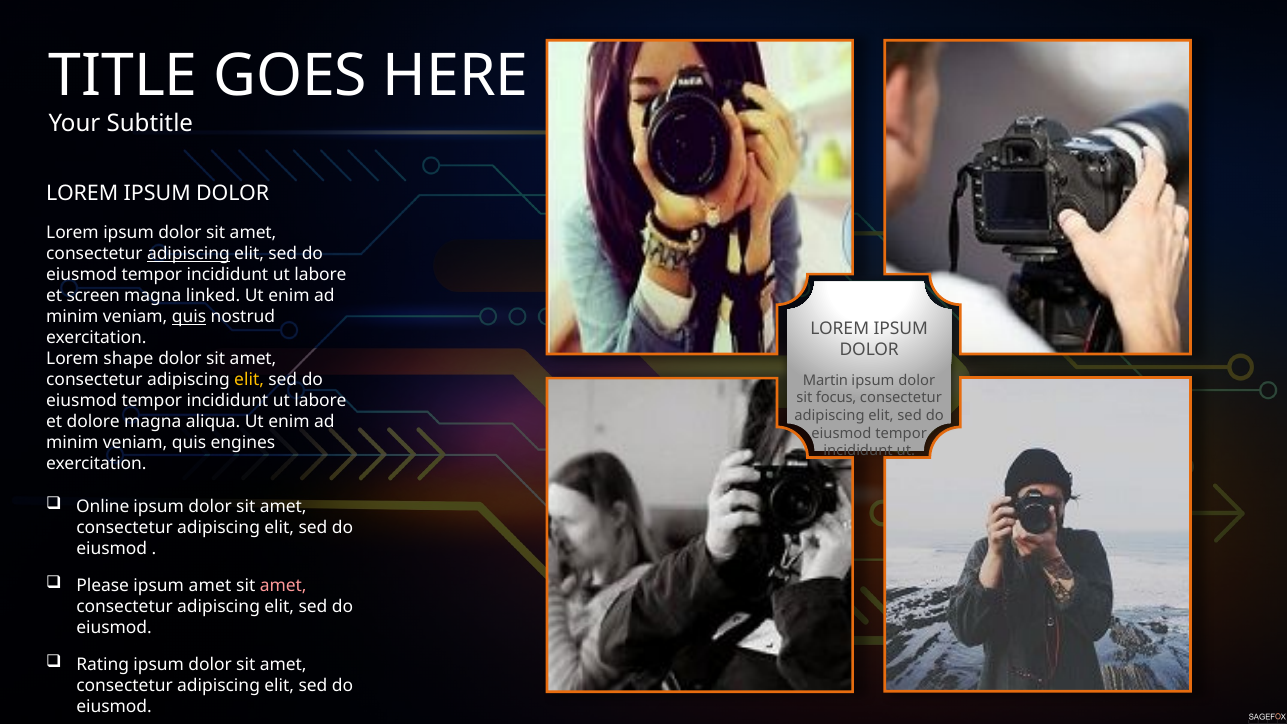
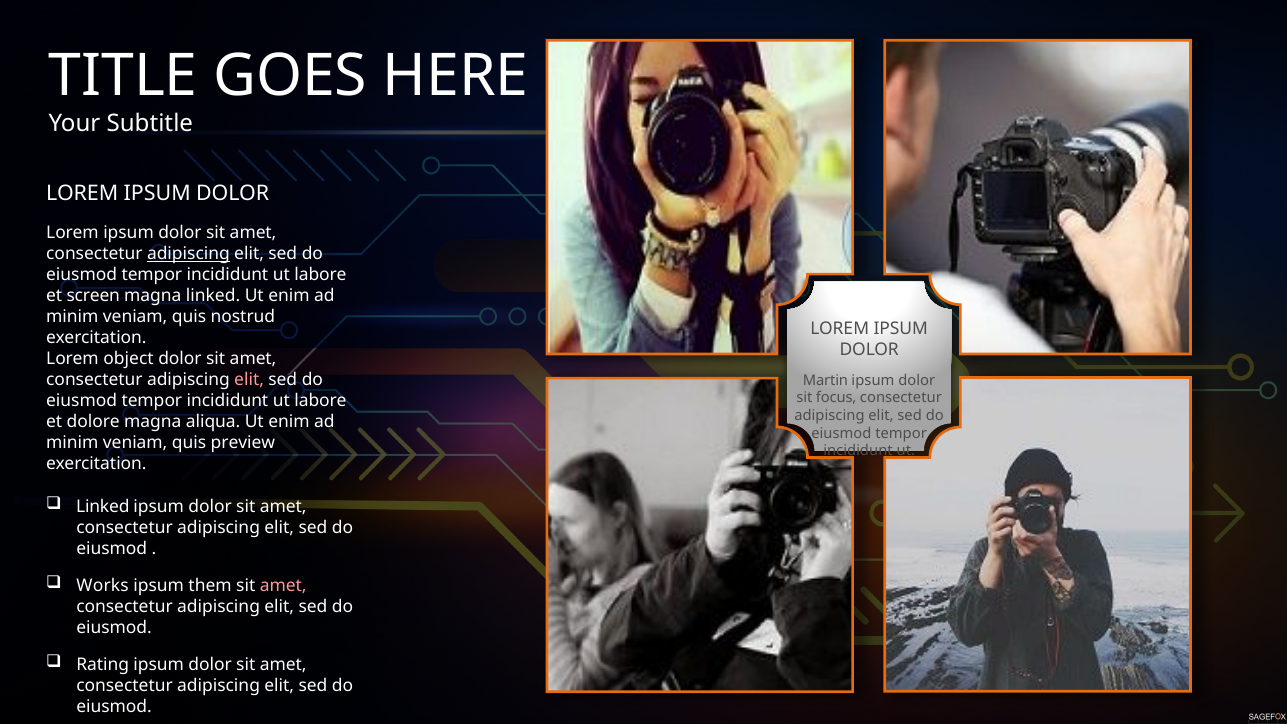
quis underline: present -> none (189, 317)
shape: shape -> object (129, 359)
elit colour: yellow -> pink (249, 380)
engines: engines -> preview (243, 442)
Online: Online -> Linked (103, 507)
Please: Please -> Works (103, 586)
ipsum amet: amet -> them (210, 586)
